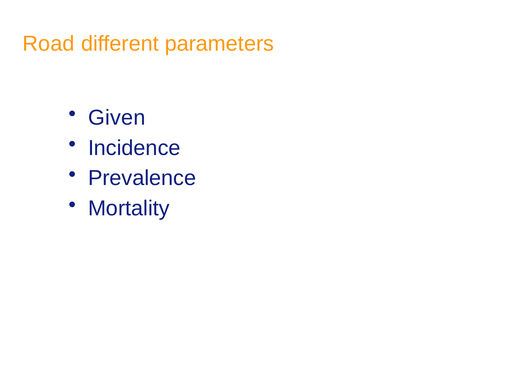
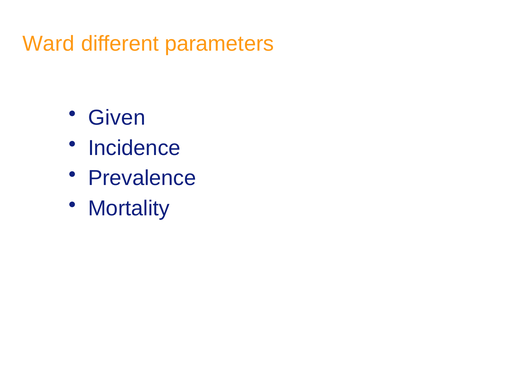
Road: Road -> Ward (49, 44)
